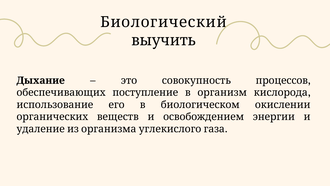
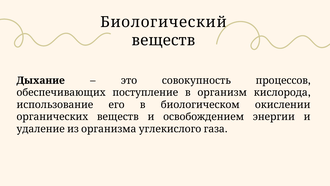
выучить: выучить -> веществ (164, 40)
